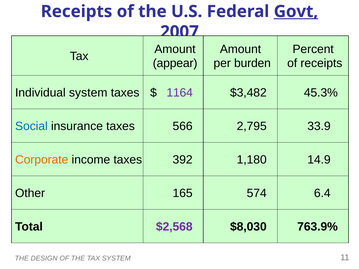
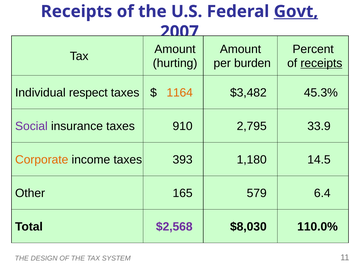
appear: appear -> hurting (175, 63)
receipts underline: none -> present (321, 63)
Individual system: system -> respect (88, 93)
1164 colour: purple -> orange (180, 93)
Social colour: blue -> purple (31, 126)
566: 566 -> 910 (183, 126)
392: 392 -> 393 (183, 160)
14.9: 14.9 -> 14.5 (319, 160)
574: 574 -> 579 (257, 193)
763.9%: 763.9% -> 110.0% (318, 227)
